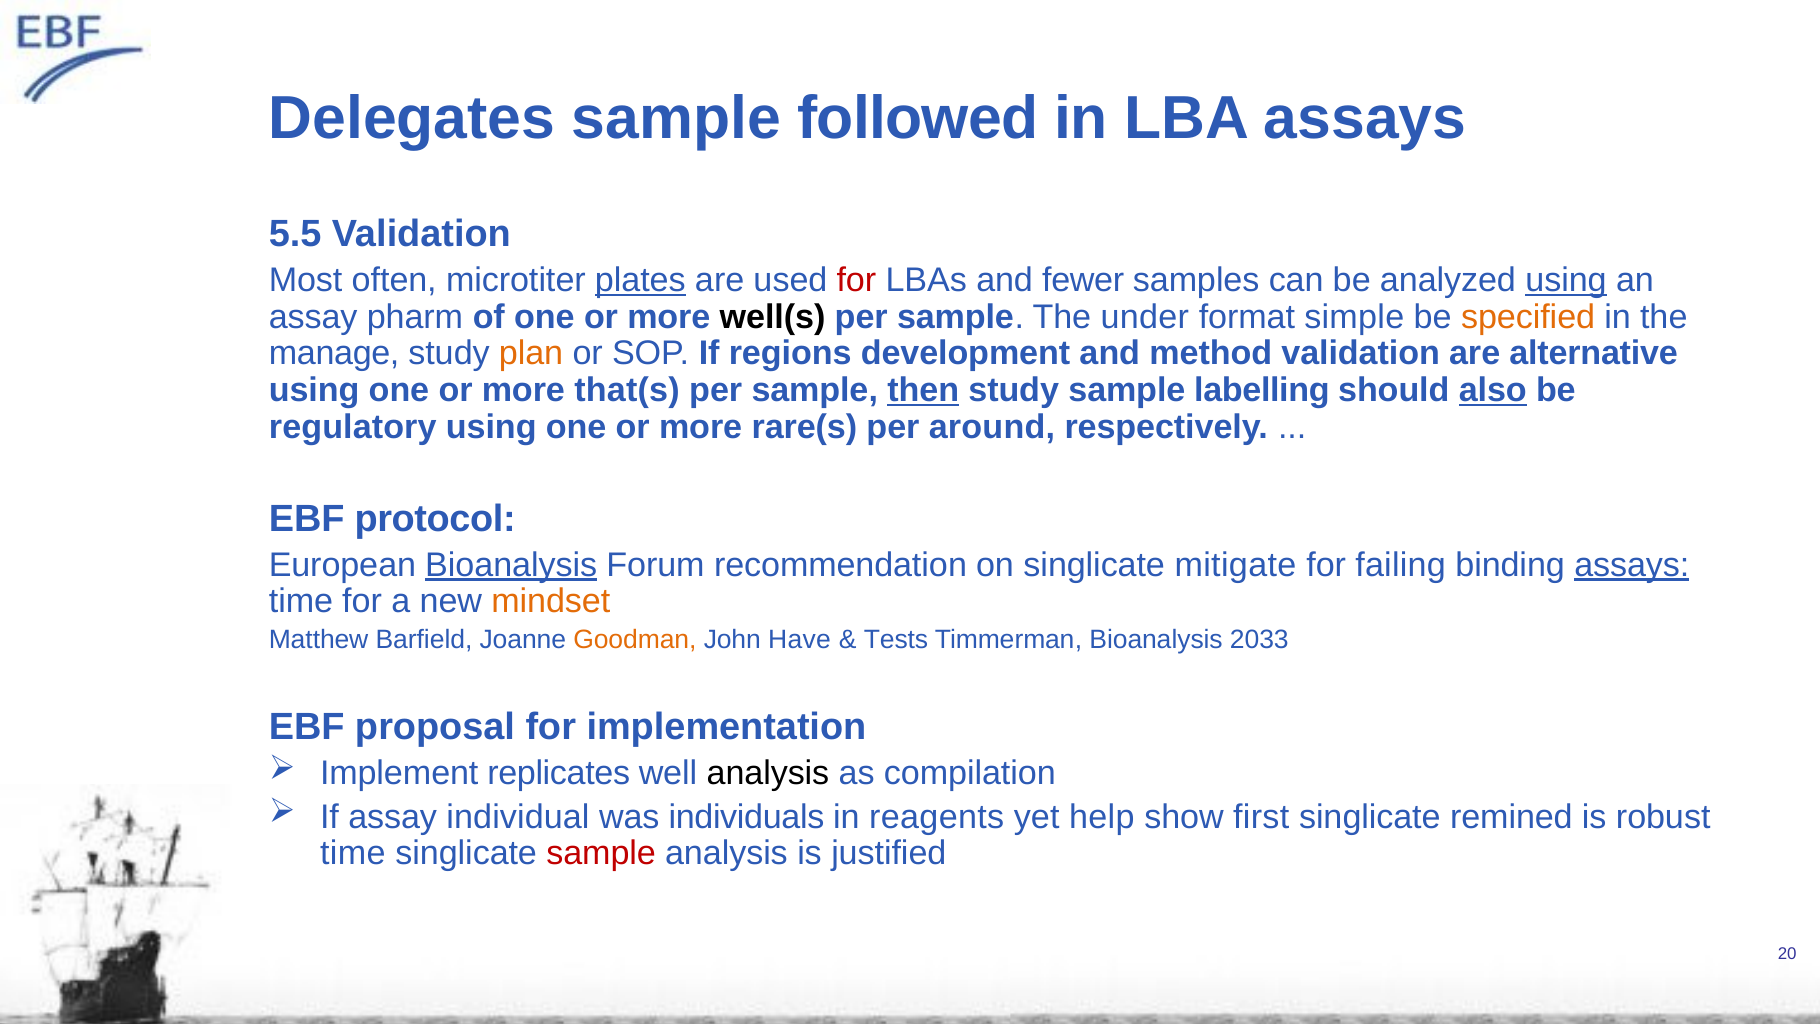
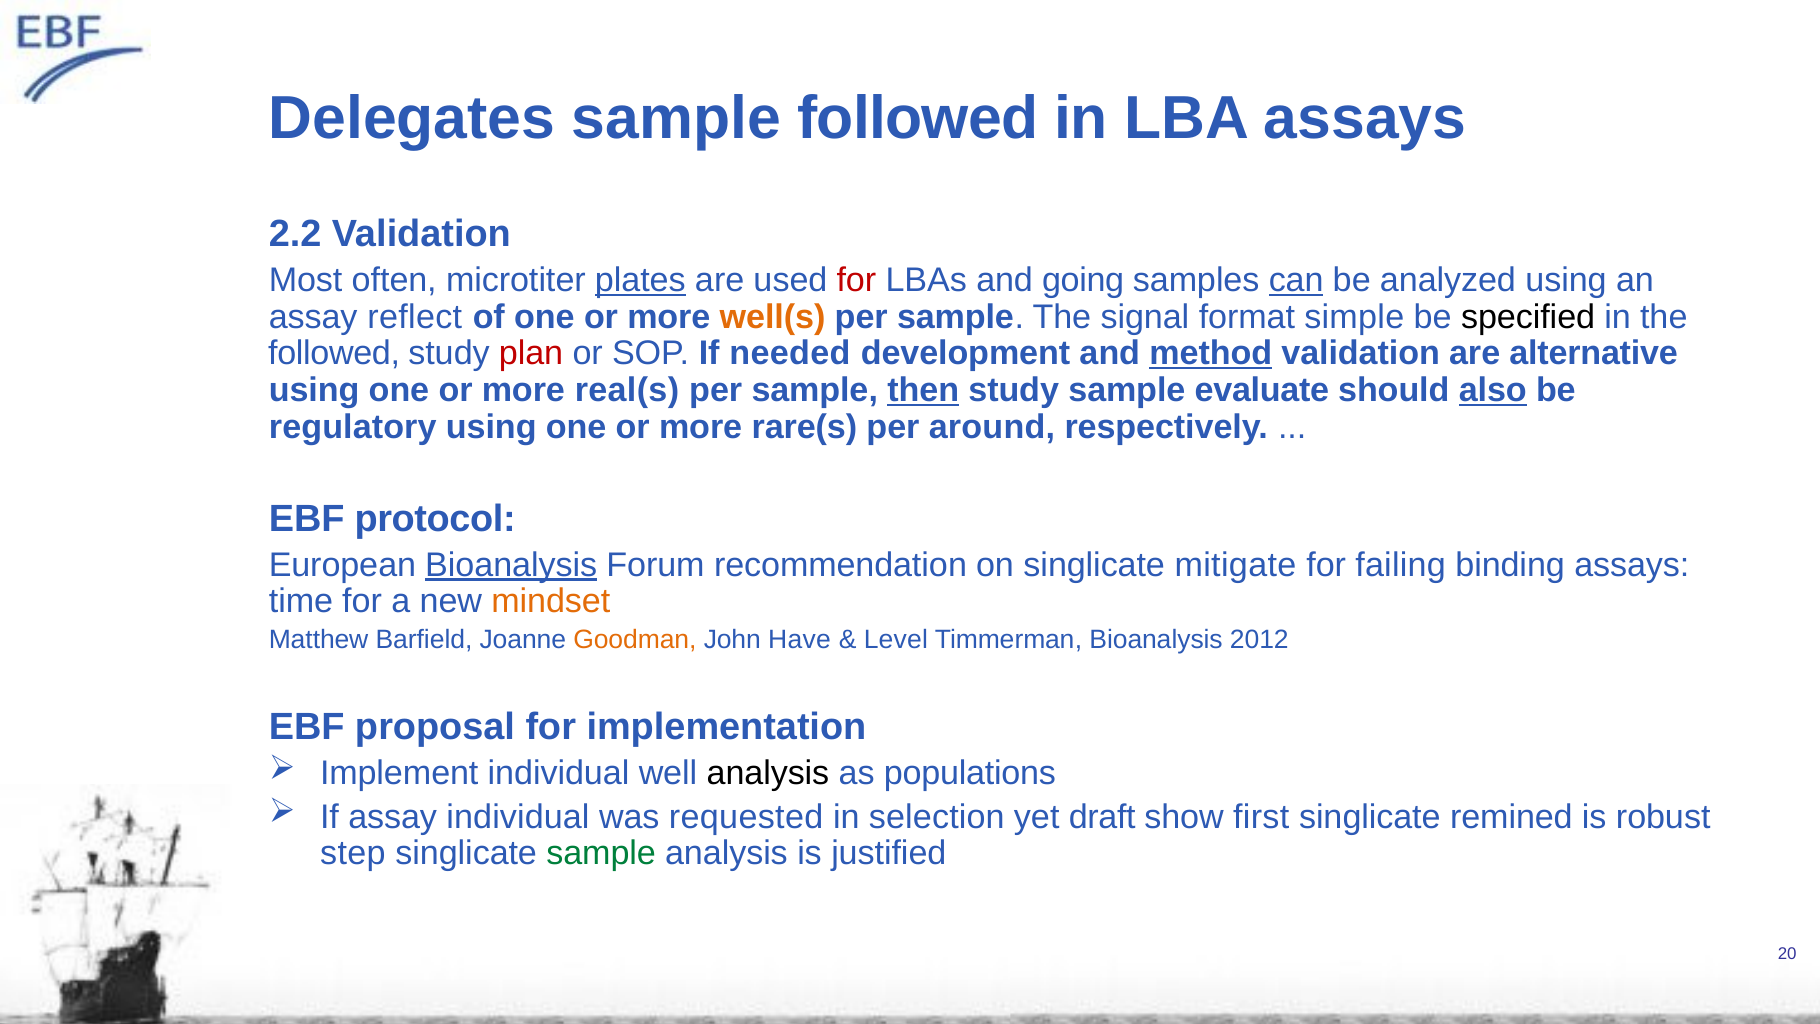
5.5: 5.5 -> 2.2 (295, 234)
fewer: fewer -> going (1083, 280)
can underline: none -> present (1296, 280)
using underline: present -> none (1566, 280)
pharm: pharm -> reflect (415, 317)
well(s colour: black -> orange (773, 317)
under: under -> signal (1145, 317)
specified colour: orange -> black (1528, 317)
manage: manage -> followed (334, 354)
plan colour: orange -> red (531, 354)
regions: regions -> needed (790, 354)
method underline: none -> present (1211, 354)
that(s: that(s -> real(s (627, 390)
labelling: labelling -> evaluate (1262, 390)
assays underline: present -> none (1632, 565)
Tests: Tests -> Level (896, 640)
2033: 2033 -> 2012 (1259, 640)
Implement replicates: replicates -> individual (559, 773)
compilation: compilation -> populations (970, 773)
individuals: individuals -> requested (746, 817)
reagents: reagents -> selection (937, 817)
help: help -> draft (1102, 817)
time: time -> step (353, 853)
sample colour: red -> green (601, 853)
